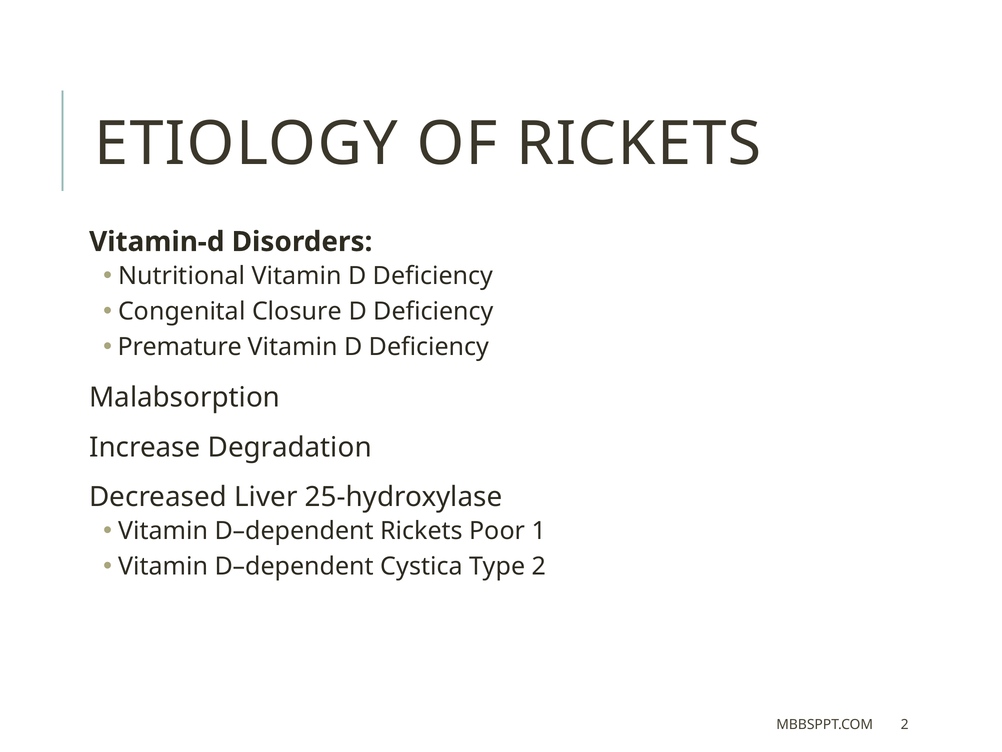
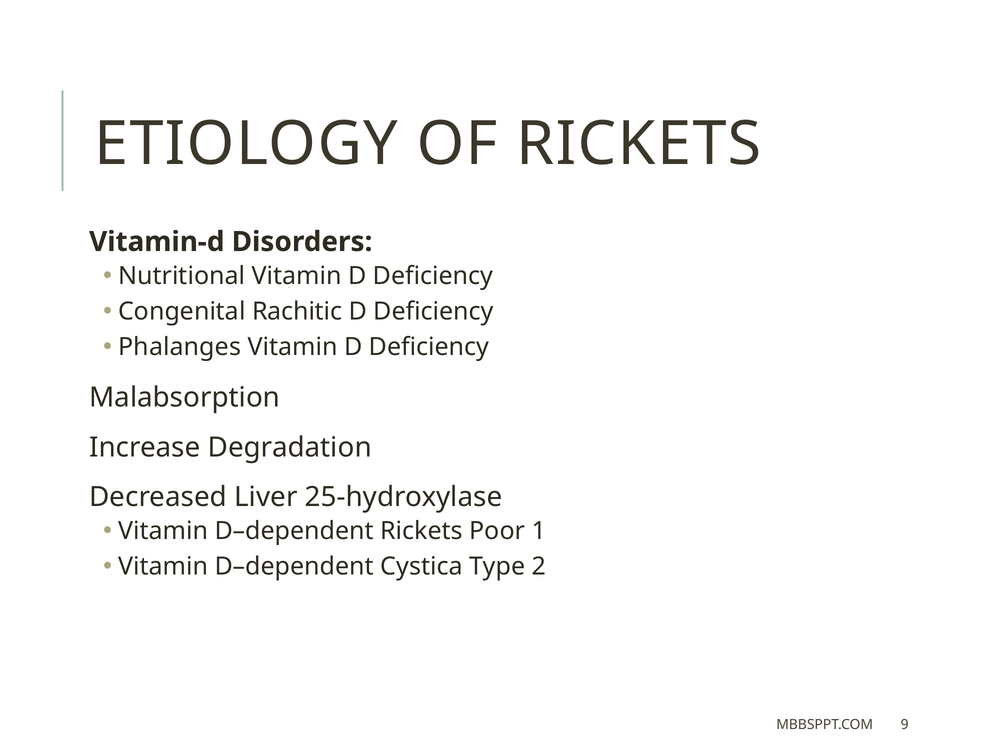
Closure: Closure -> Rachitic (297, 311)
Premature: Premature -> Phalanges (180, 347)
MBBSPPT.COM 2: 2 -> 9 (905, 724)
